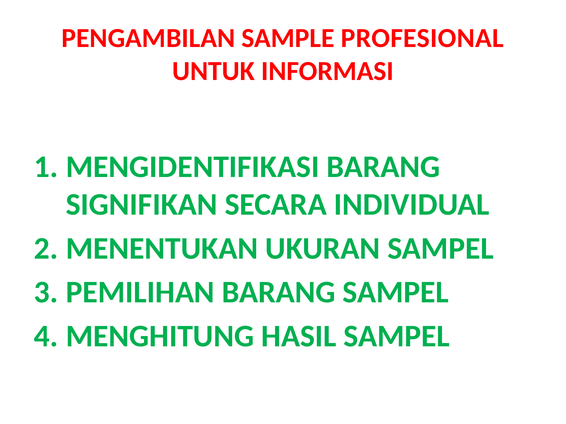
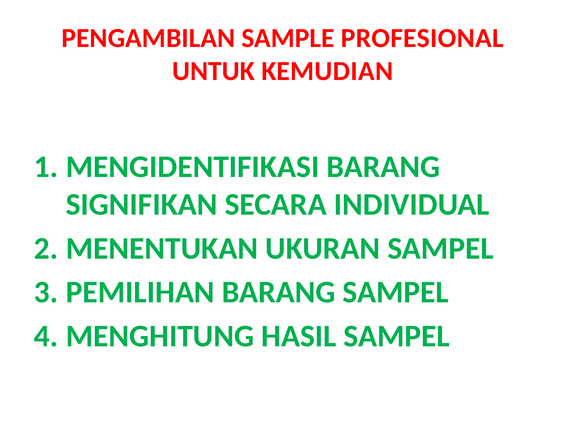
INFORMASI: INFORMASI -> KEMUDIAN (327, 71)
